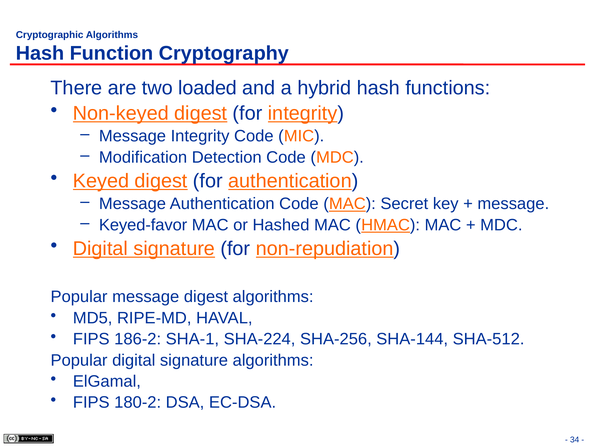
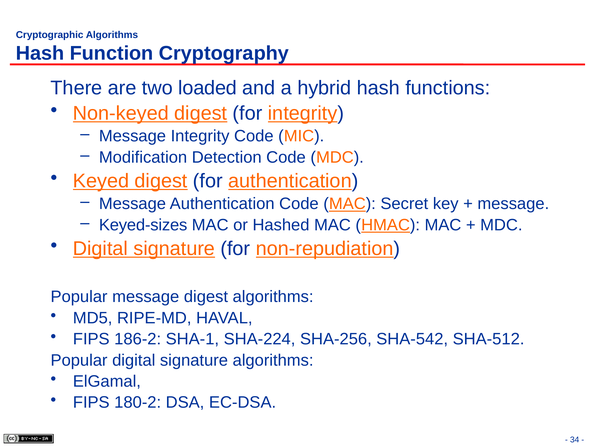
Keyed-favor: Keyed-favor -> Keyed-sizes (143, 225)
SHA-144: SHA-144 -> SHA-542 (412, 339)
